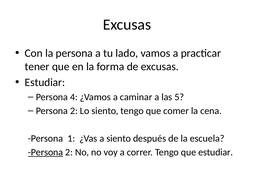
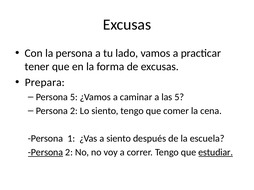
Estudiar: Estudiar -> Prepara (45, 83)
Persona 4: 4 -> 5 (74, 97)
estudiar underline: none -> present (216, 153)
